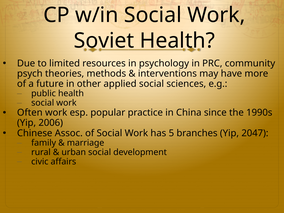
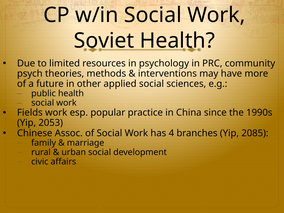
Often: Often -> Fields (30, 113)
2006: 2006 -> 2053 (51, 123)
5: 5 -> 4 (171, 133)
2047: 2047 -> 2085 (255, 133)
